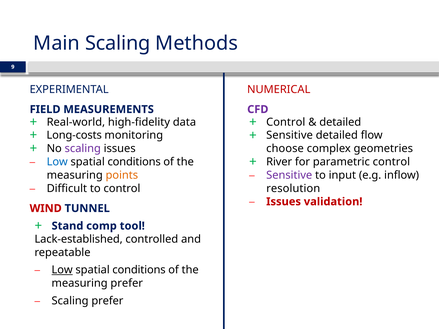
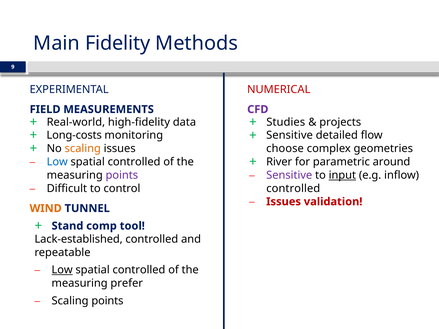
Main Scaling: Scaling -> Fidelity (118, 43)
Control: Control -> Studies (286, 122)
detailed: detailed -> projects (340, 122)
scaling colour: purple -> orange (83, 149)
parametric control: control -> around (391, 162)
conditions: conditions -> controlled (134, 162)
points colour: orange -> purple (122, 175)
input underline: none -> present (342, 175)
resolution: resolution -> controlled (293, 189)
WIND colour: red -> orange (46, 209)
conditions: conditions -> controlled (139, 270)
Scaling prefer: prefer -> points (107, 301)
